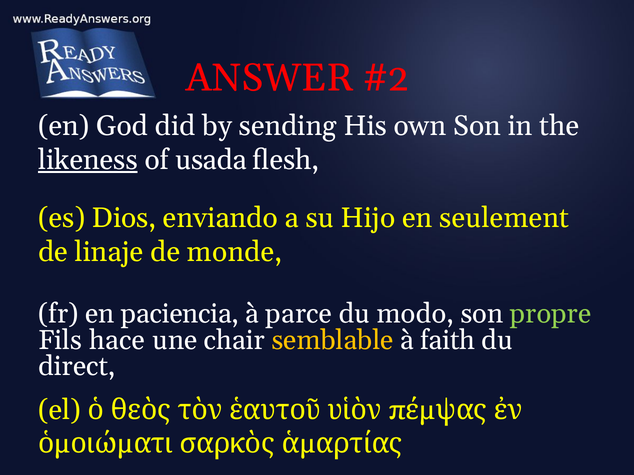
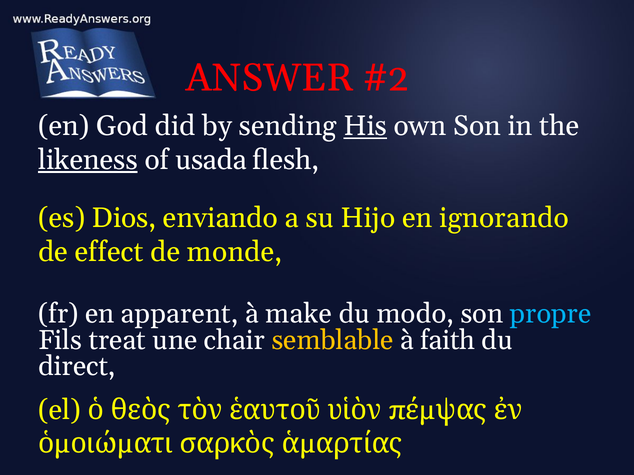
His underline: none -> present (365, 126)
seulement: seulement -> ignorando (504, 218)
linaje: linaje -> effect (109, 252)
paciencia: paciencia -> apparent (180, 314)
parce: parce -> make (299, 314)
propre colour: light green -> light blue (551, 314)
hace: hace -> treat (117, 340)
